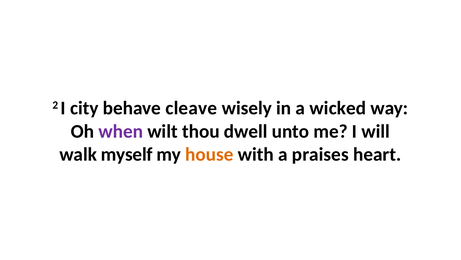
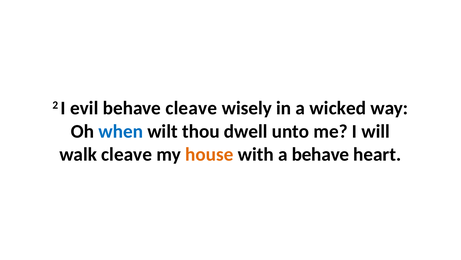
city: city -> evil (84, 108)
when colour: purple -> blue (121, 131)
walk myself: myself -> cleave (127, 154)
a praises: praises -> behave (320, 154)
